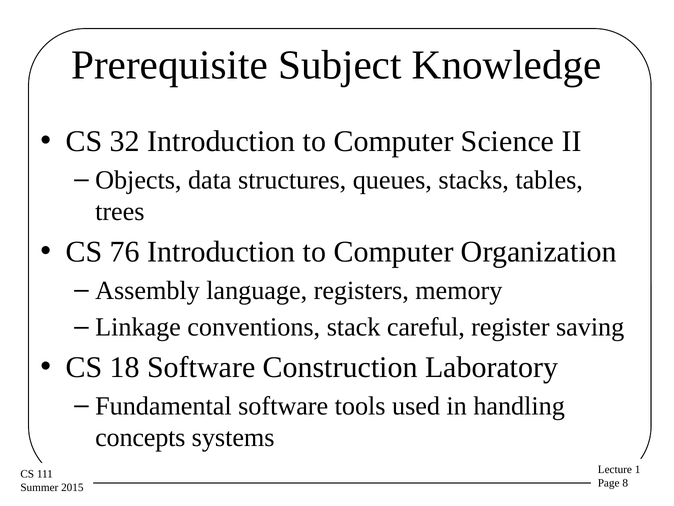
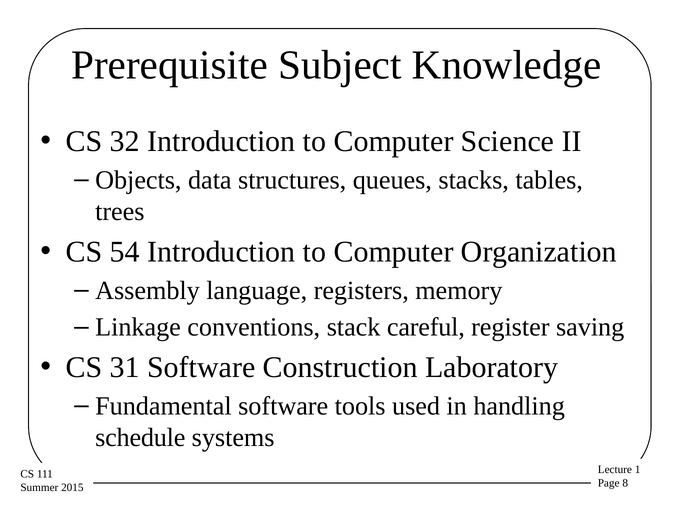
76: 76 -> 54 (125, 252)
18: 18 -> 31 (125, 367)
concepts: concepts -> schedule (140, 437)
